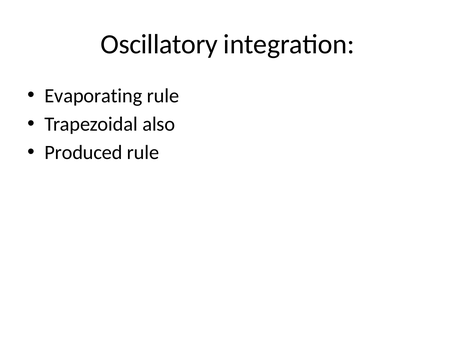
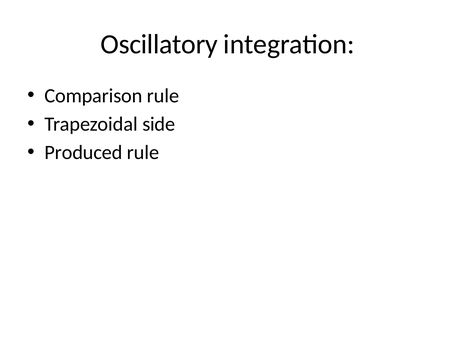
Evaporating: Evaporating -> Comparison (93, 96)
also: also -> side (159, 124)
